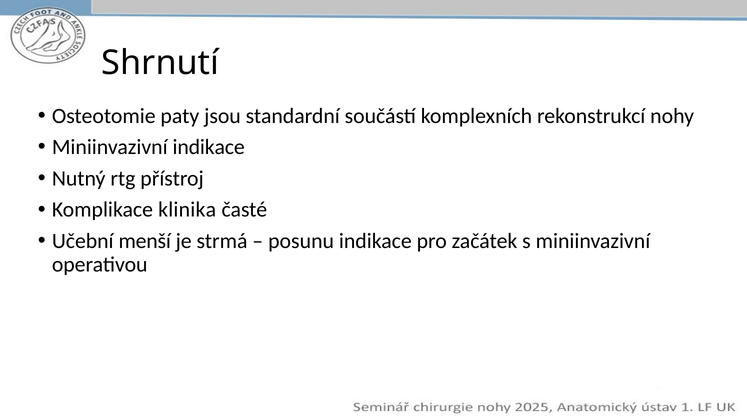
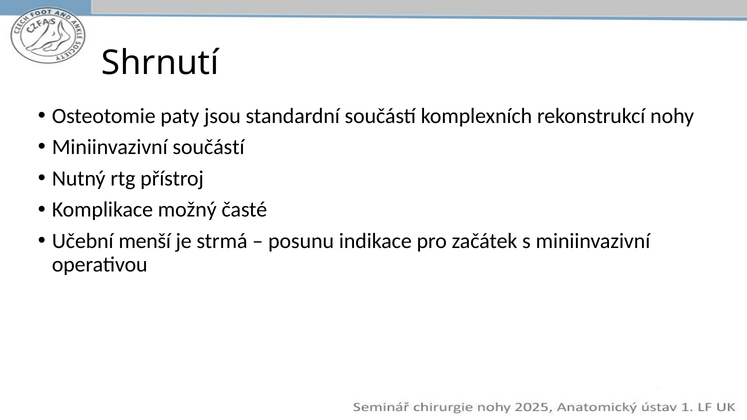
Miniinvazivní indikace: indikace -> součástí (209, 147)
klinika: klinika -> možný (187, 210)
